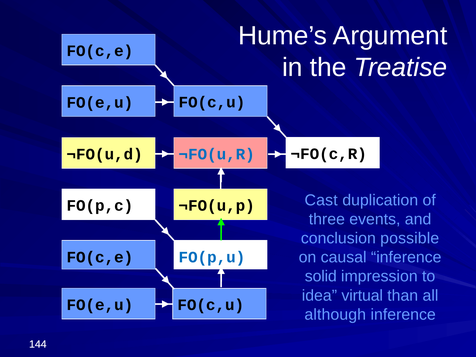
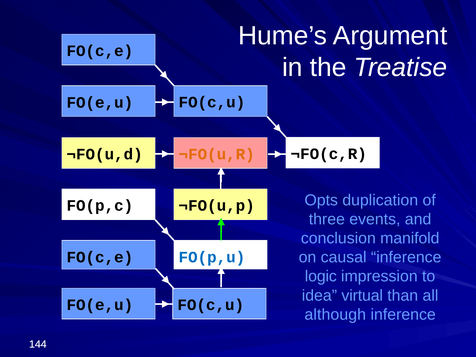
¬FO(u,R colour: blue -> orange (217, 154)
Cast: Cast -> Opts (321, 200)
possible: possible -> manifold (410, 238)
solid: solid -> logic (321, 276)
